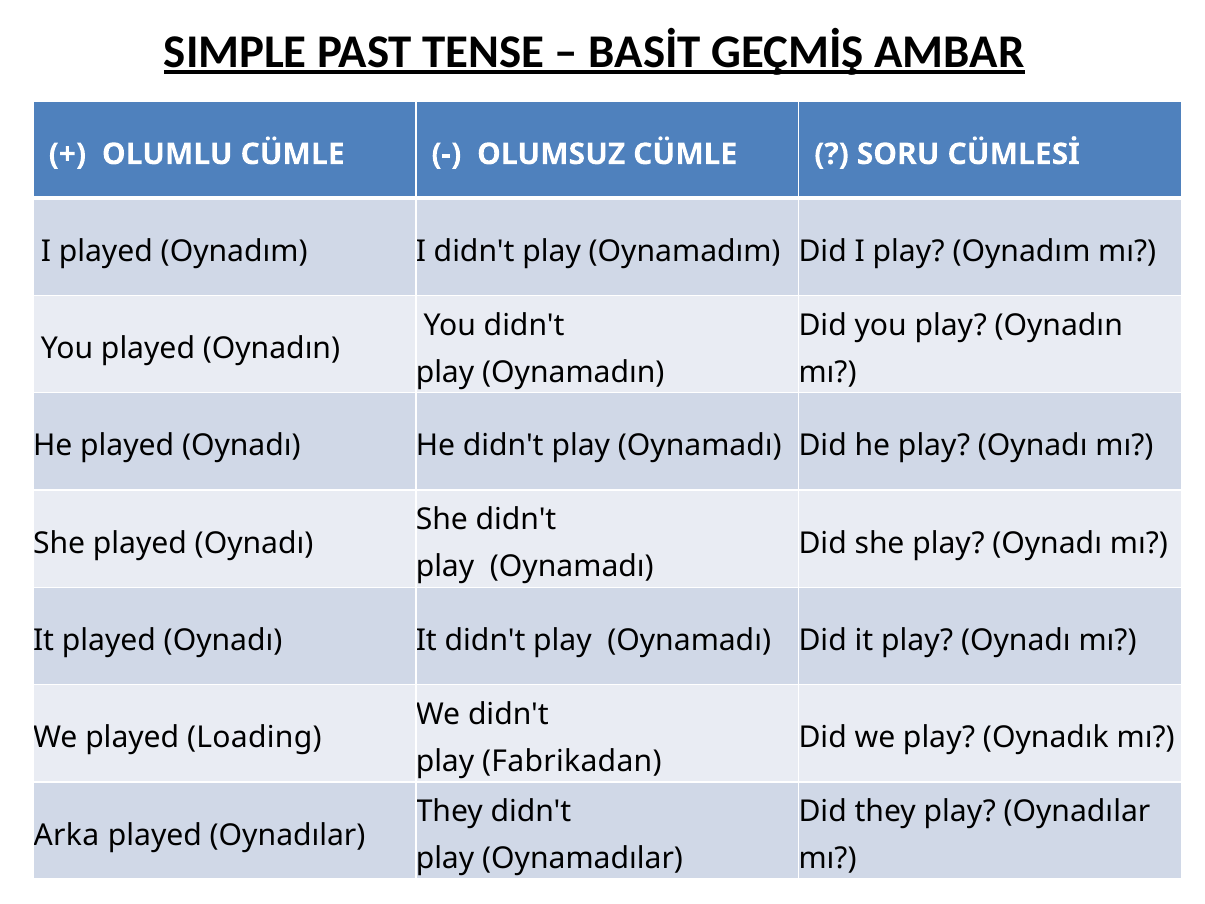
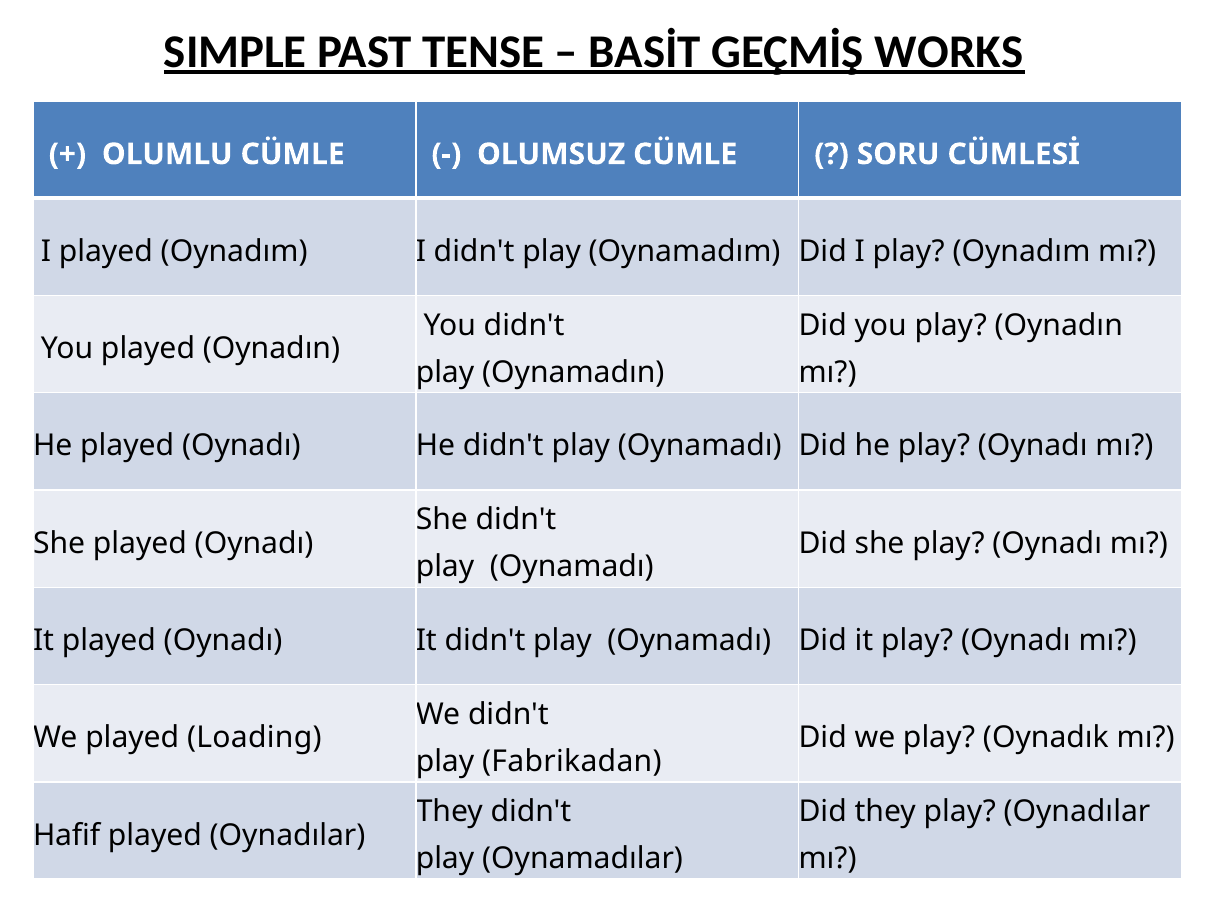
AMBAR: AMBAR -> WORKS (949, 52)
Arka: Arka -> Hafif (67, 835)
